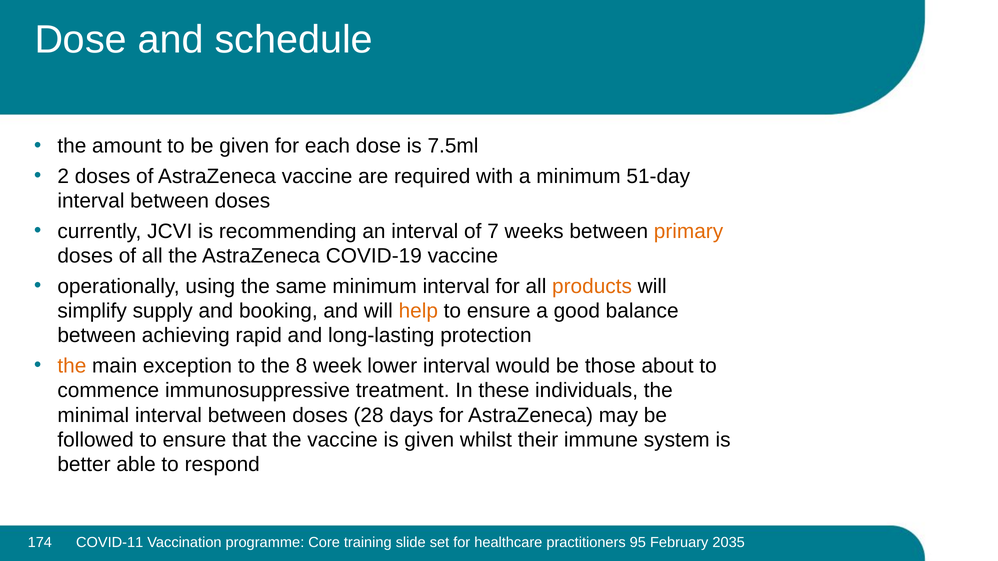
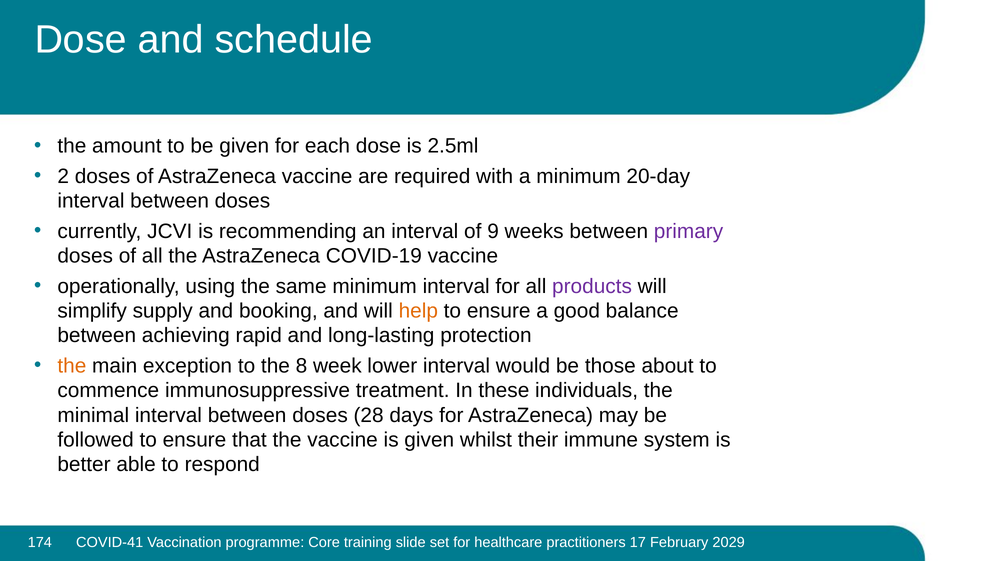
7.5ml: 7.5ml -> 2.5ml (453, 146)
51-day: 51-day -> 20-day (658, 176)
7: 7 -> 9 (493, 231)
primary colour: orange -> purple (689, 231)
products colour: orange -> purple (592, 286)
COVID-11: COVID-11 -> COVID-41 (110, 543)
95: 95 -> 17 (638, 543)
2035: 2035 -> 2029 (729, 543)
